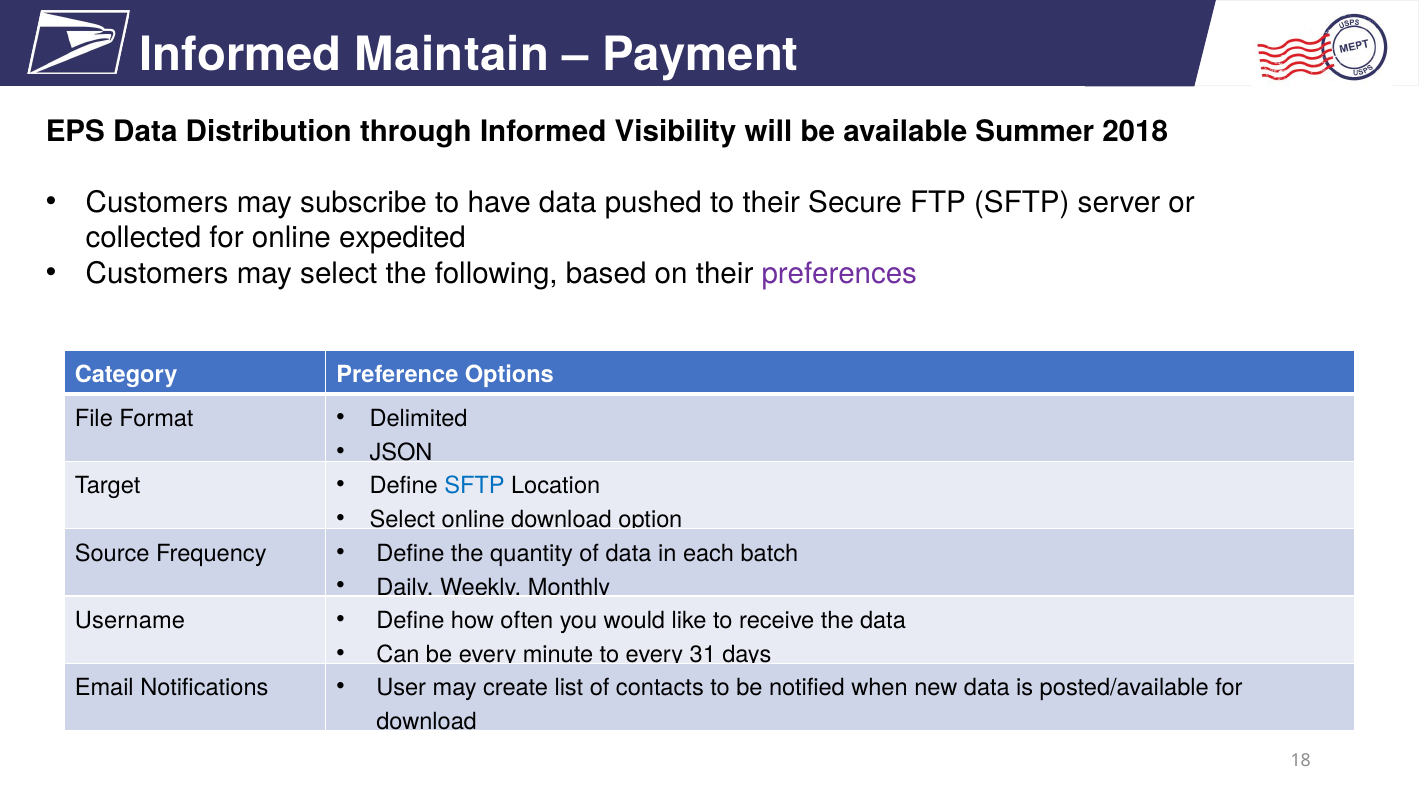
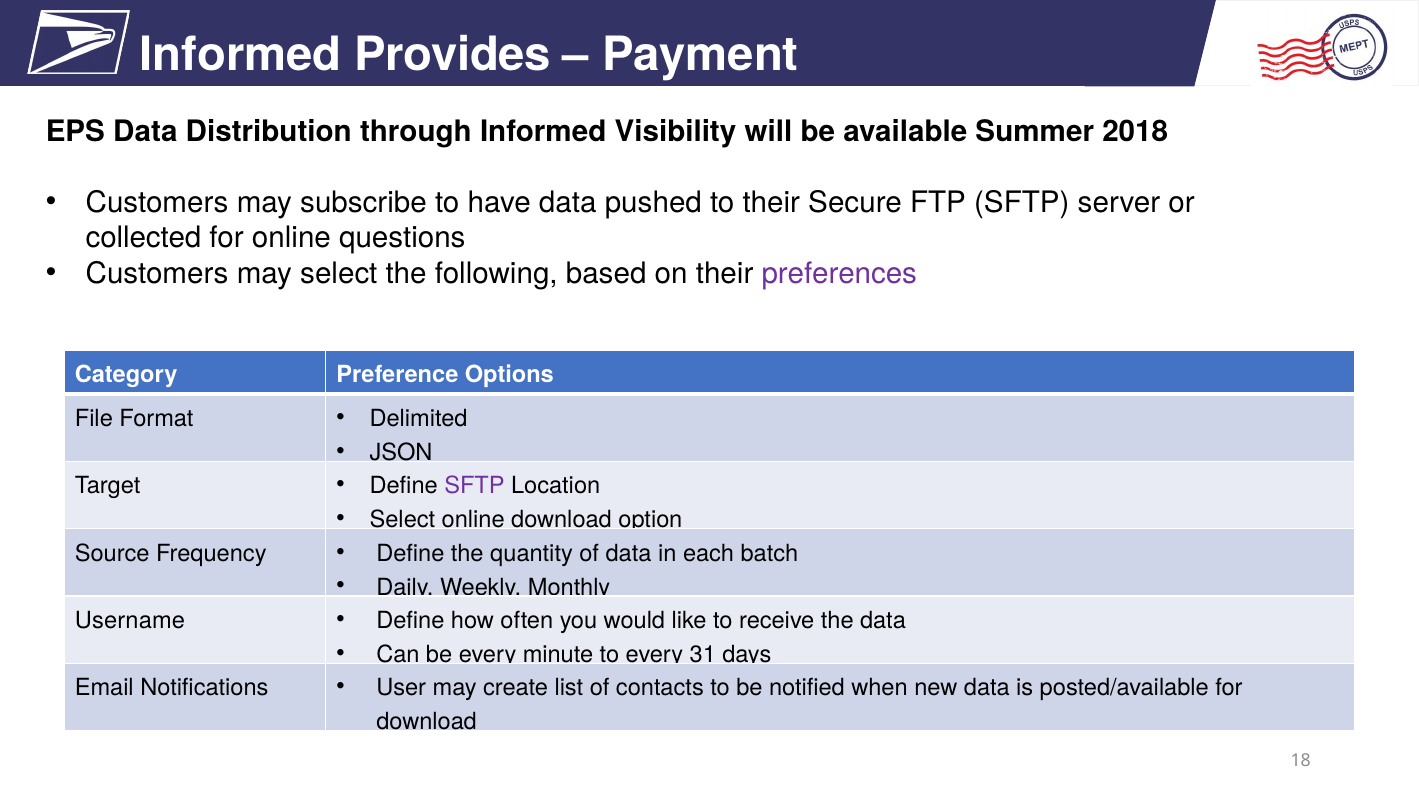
Maintain: Maintain -> Provides (452, 55)
expedited: expedited -> questions (402, 238)
SFTP colour: blue -> purple (474, 486)
